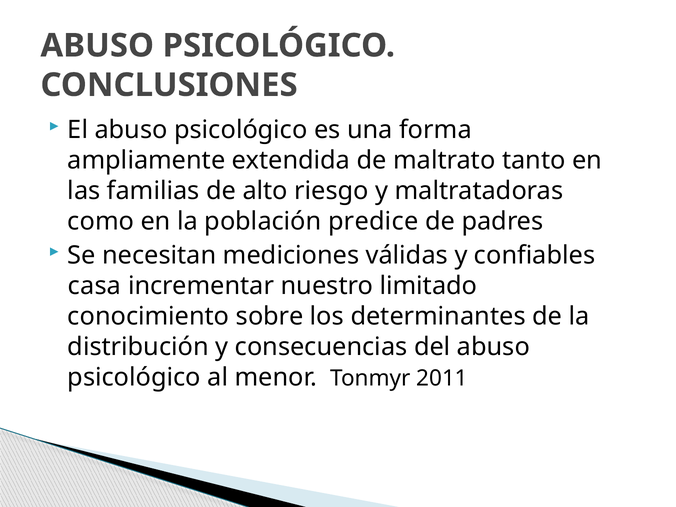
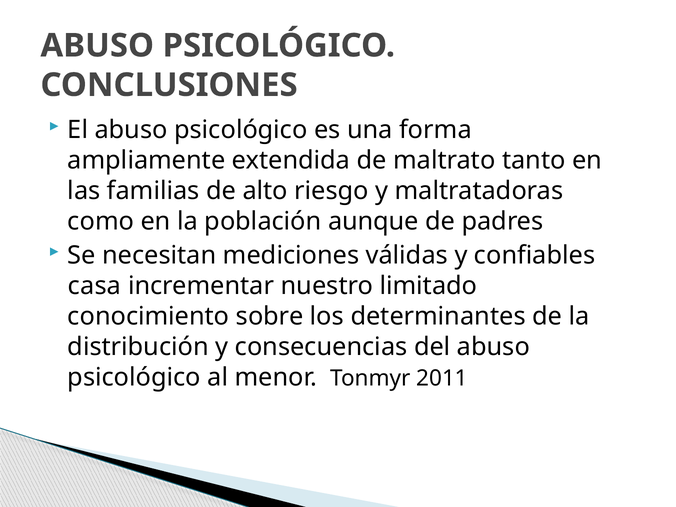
predice: predice -> aunque (373, 221)
